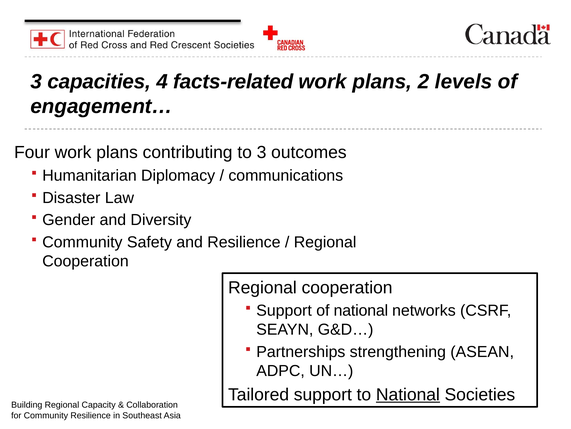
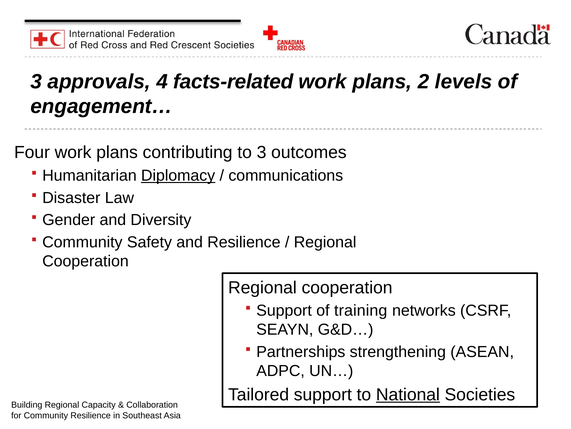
capacities: capacities -> approvals (99, 81)
Diplomacy underline: none -> present (178, 175)
of national: national -> training (361, 310)
